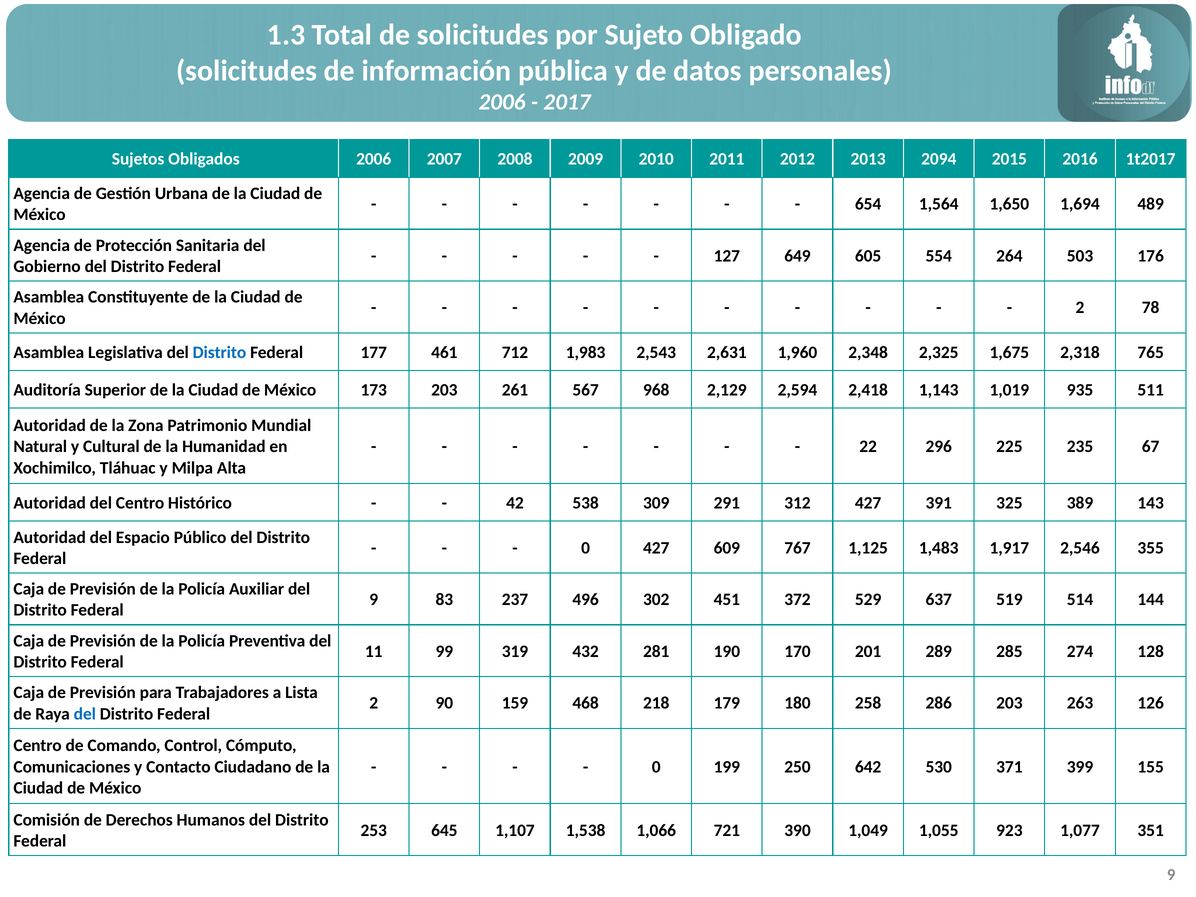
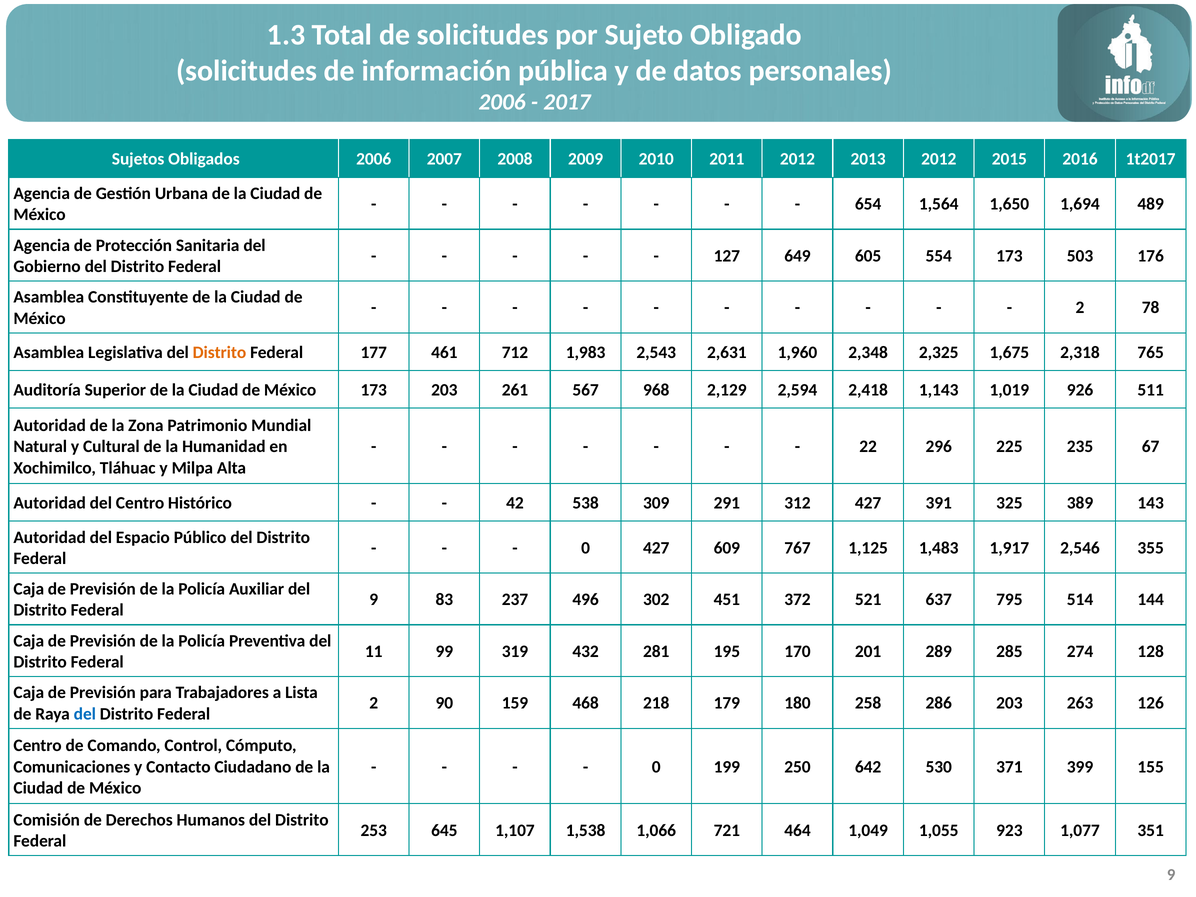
2013 2094: 2094 -> 2012 (939, 159)
554 264: 264 -> 173 (1009, 256)
Distrito colour: blue -> orange (219, 352)
935: 935 -> 926 (1080, 390)
529: 529 -> 521 (868, 600)
519: 519 -> 795 (1009, 600)
190: 190 -> 195 (727, 651)
390: 390 -> 464 (798, 830)
